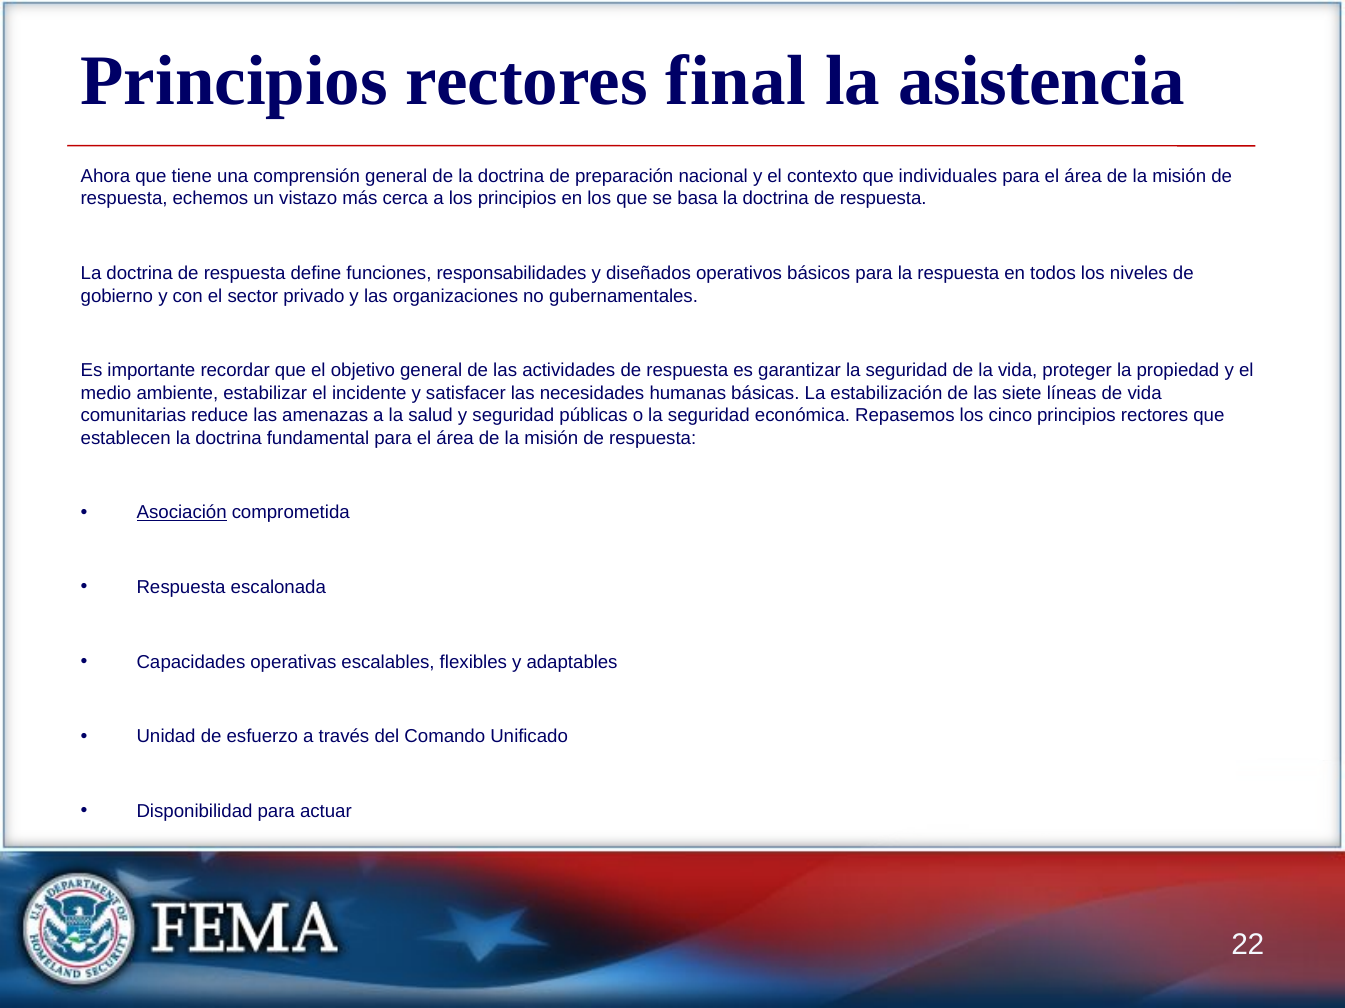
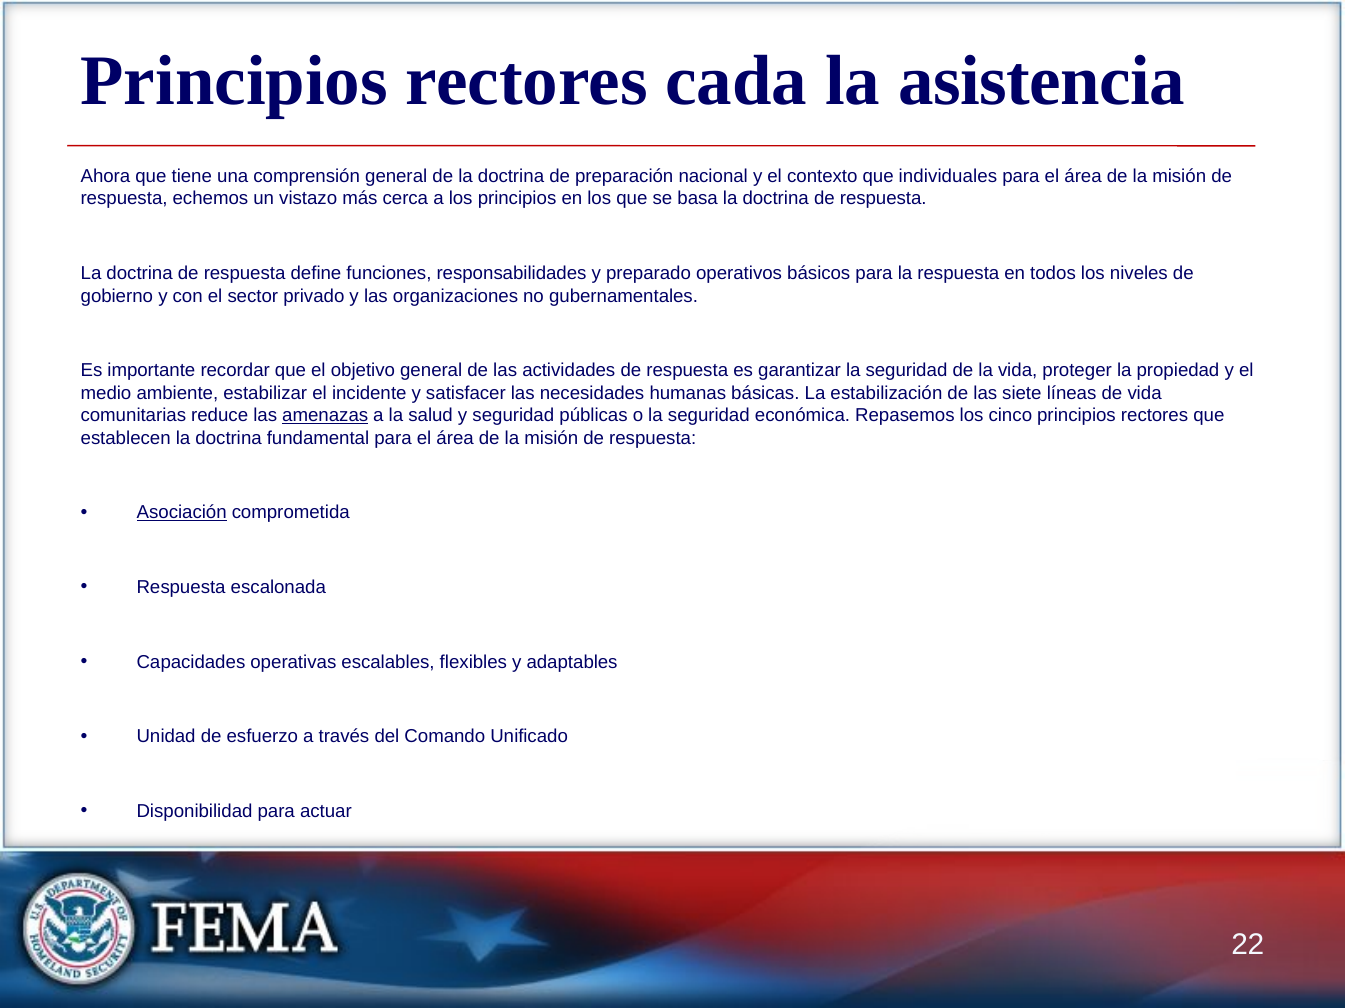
final: final -> cada (736, 81)
diseñados: diseñados -> preparado (649, 274)
amenazas underline: none -> present (325, 416)
